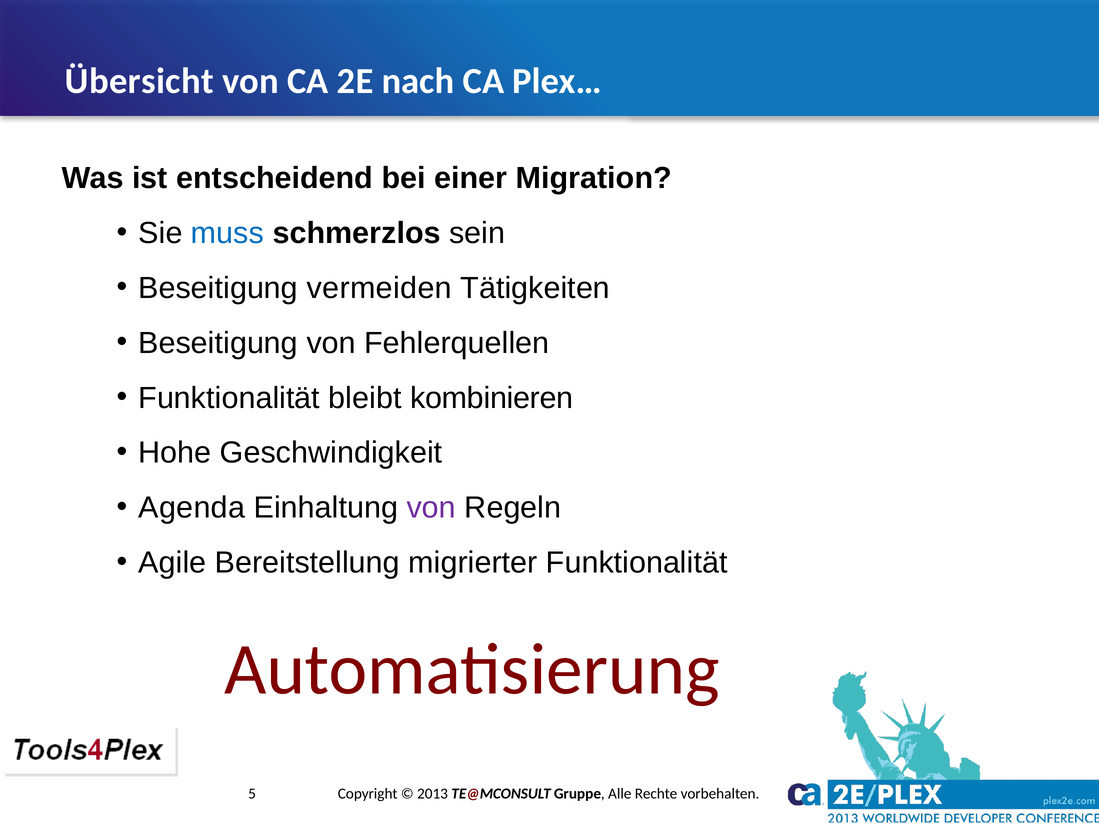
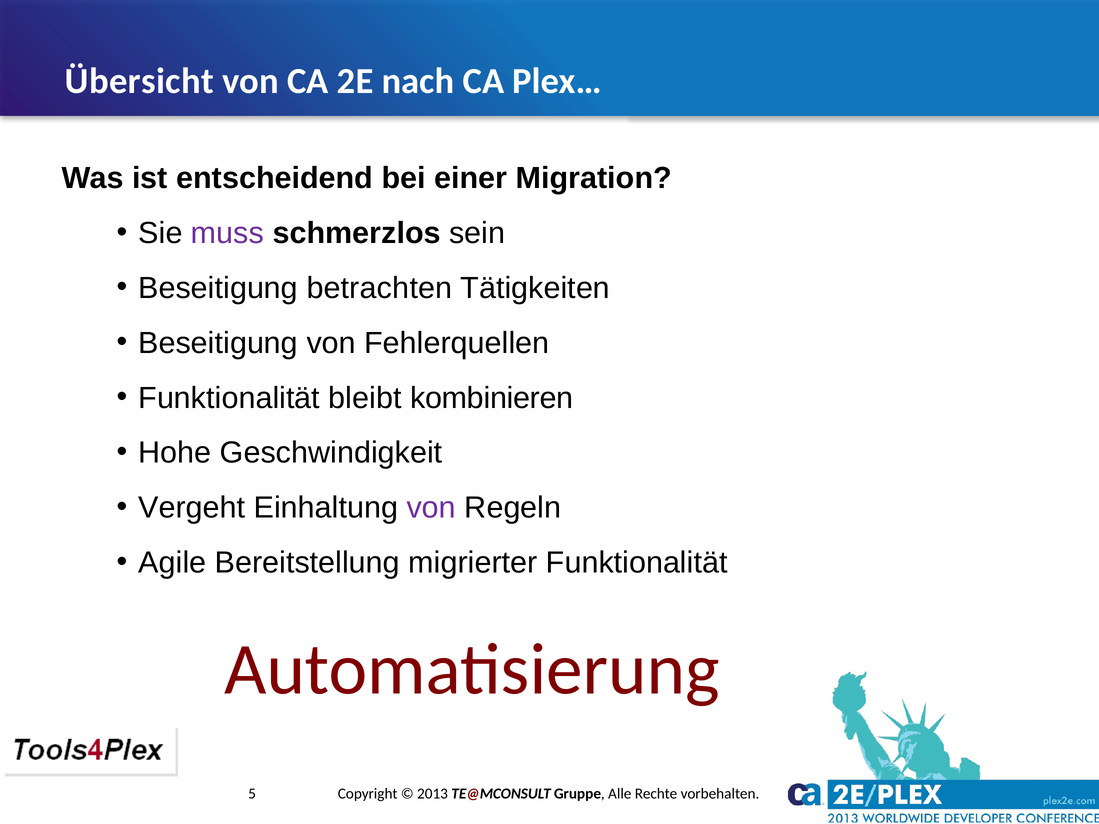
muss colour: blue -> purple (228, 233)
vermeiden: vermeiden -> betrachten (379, 288)
Agenda: Agenda -> Vergeht (192, 508)
